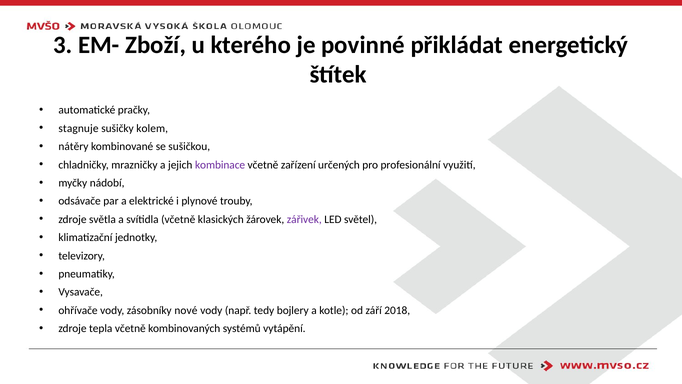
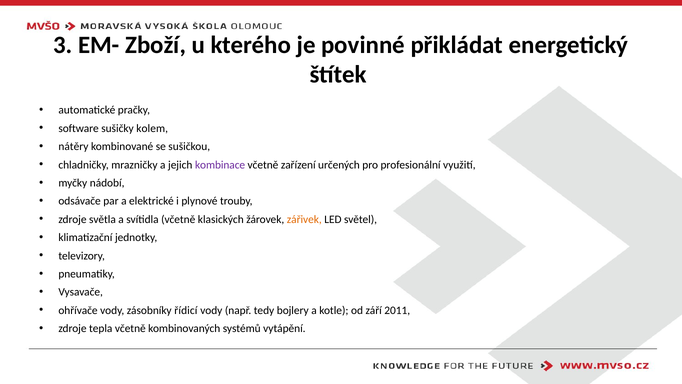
stagnuje: stagnuje -> software (79, 128)
zářivek colour: purple -> orange (304, 219)
nové: nové -> řídicí (186, 310)
2018: 2018 -> 2011 (397, 310)
